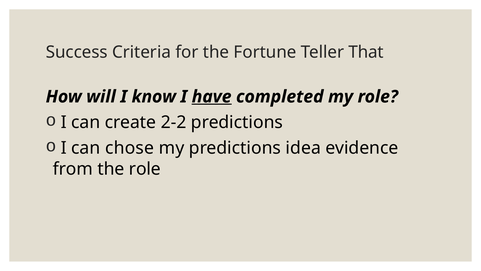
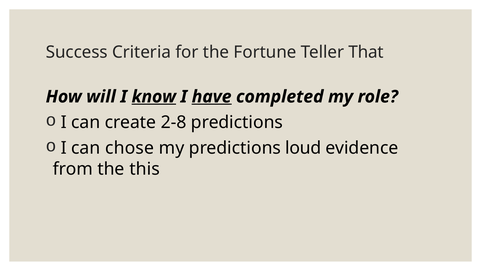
know underline: none -> present (154, 97)
2-2: 2-2 -> 2-8 (174, 122)
idea: idea -> loud (303, 148)
the role: role -> this (145, 169)
